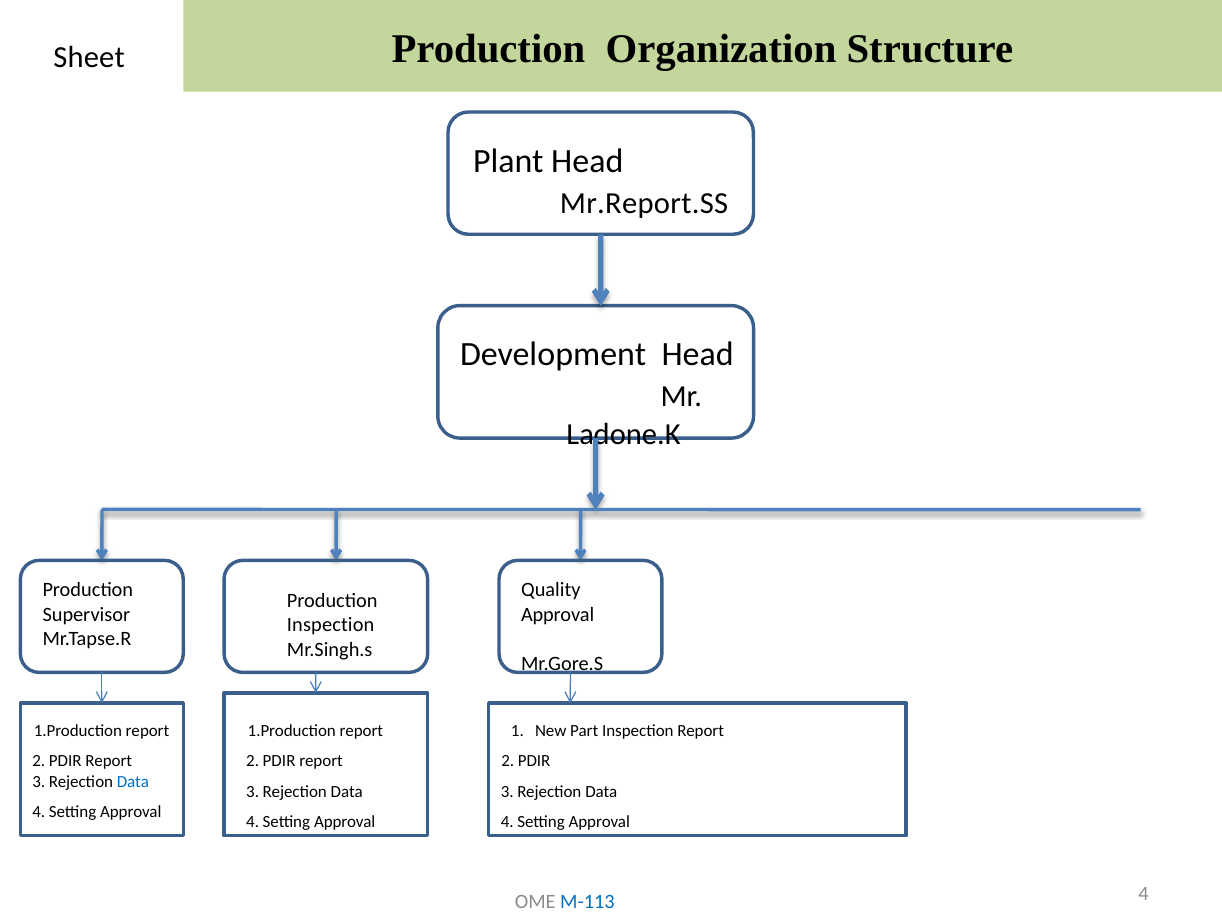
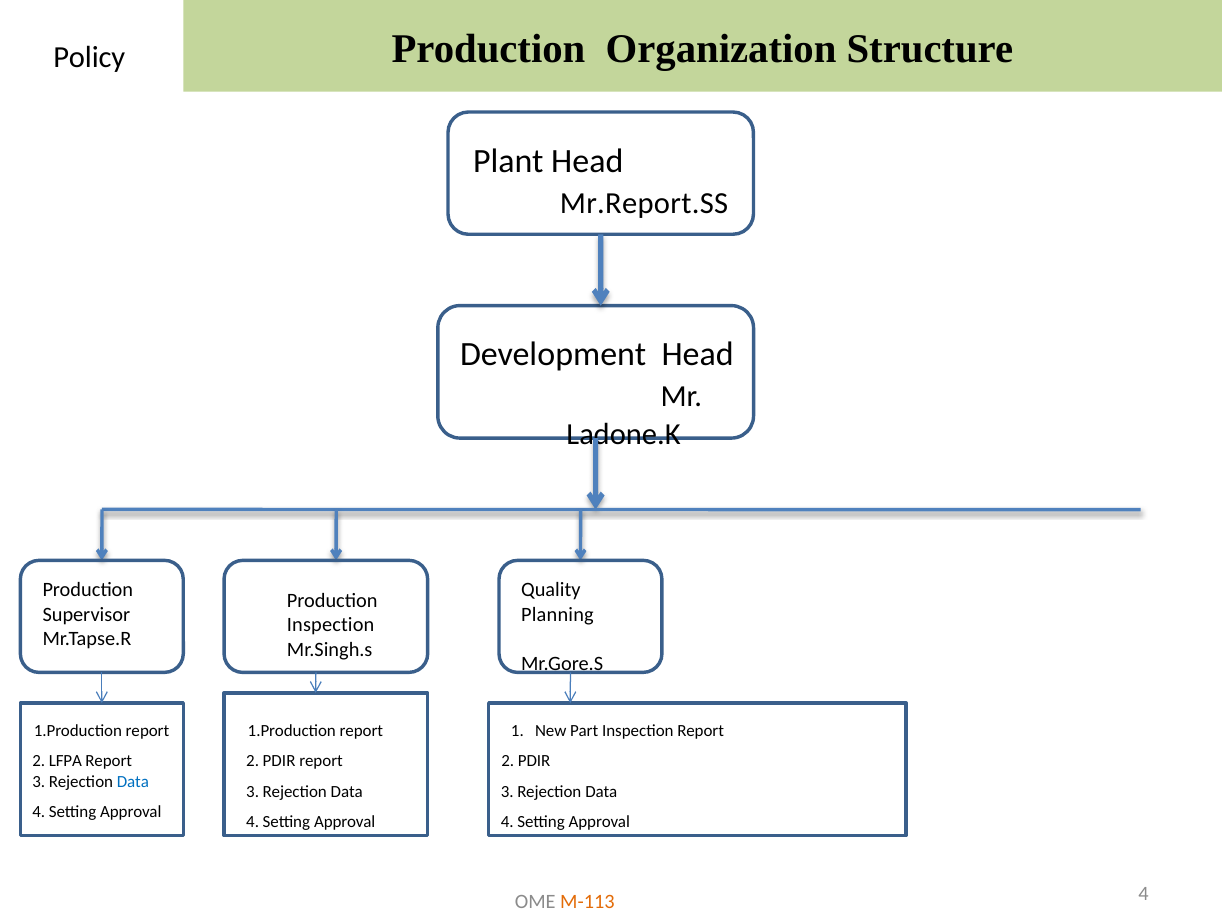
Sheet: Sheet -> Policy (89, 57)
Approval: Approval -> Planning (557, 614)
PDIR: PDIR -> LFPA (65, 761)
M-113 colour: blue -> orange (587, 902)
